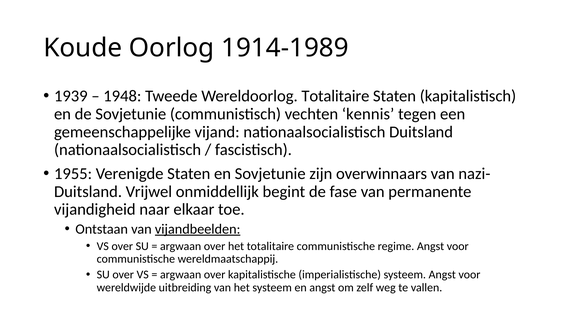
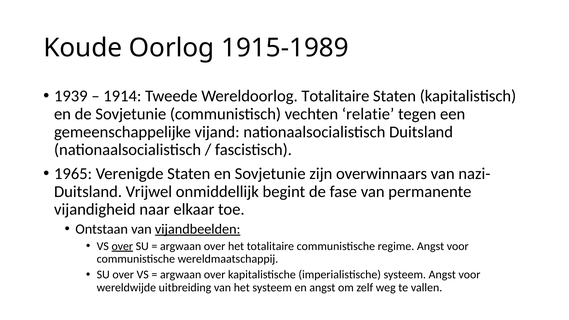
1914-1989: 1914-1989 -> 1915-1989 (285, 48)
1948: 1948 -> 1914 (122, 96)
kennis: kennis -> relatie (368, 114)
1955: 1955 -> 1965 (73, 174)
over underline: none -> present (122, 246)
